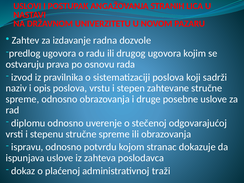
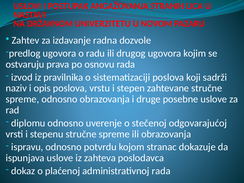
administrativnoj traži: traži -> rada (161, 171)
